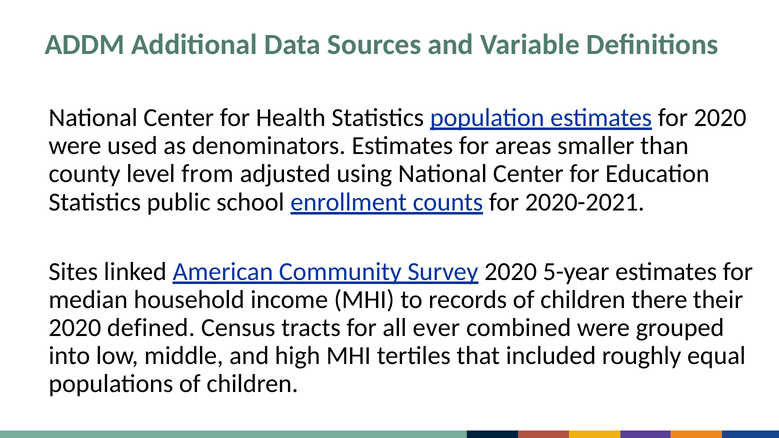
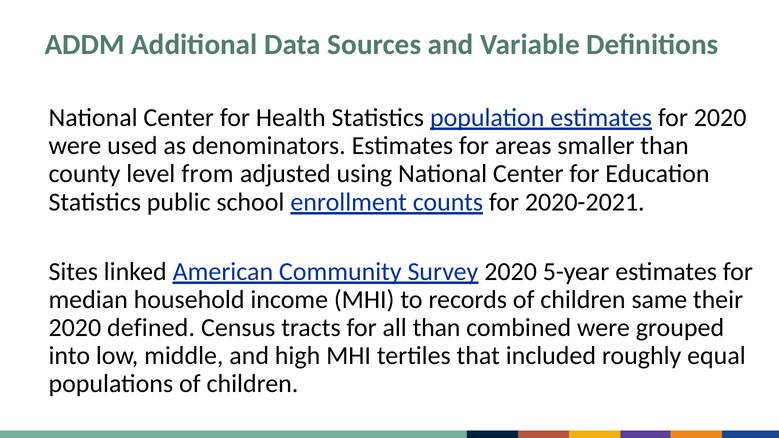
there: there -> same (659, 300)
all ever: ever -> than (437, 328)
